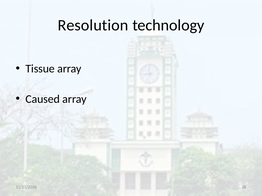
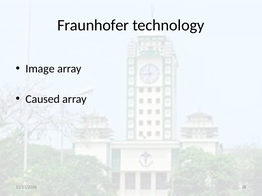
Resolution: Resolution -> Fraunhofer (93, 25)
Tissue: Tissue -> Image (40, 69)
